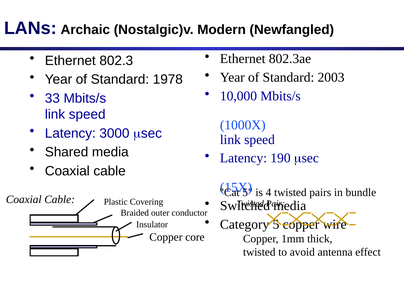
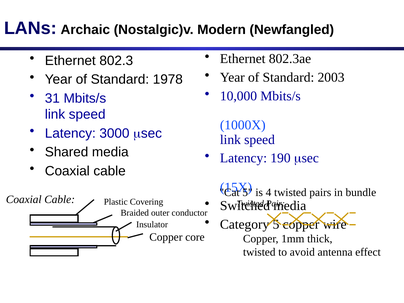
33: 33 -> 31 (52, 98)
